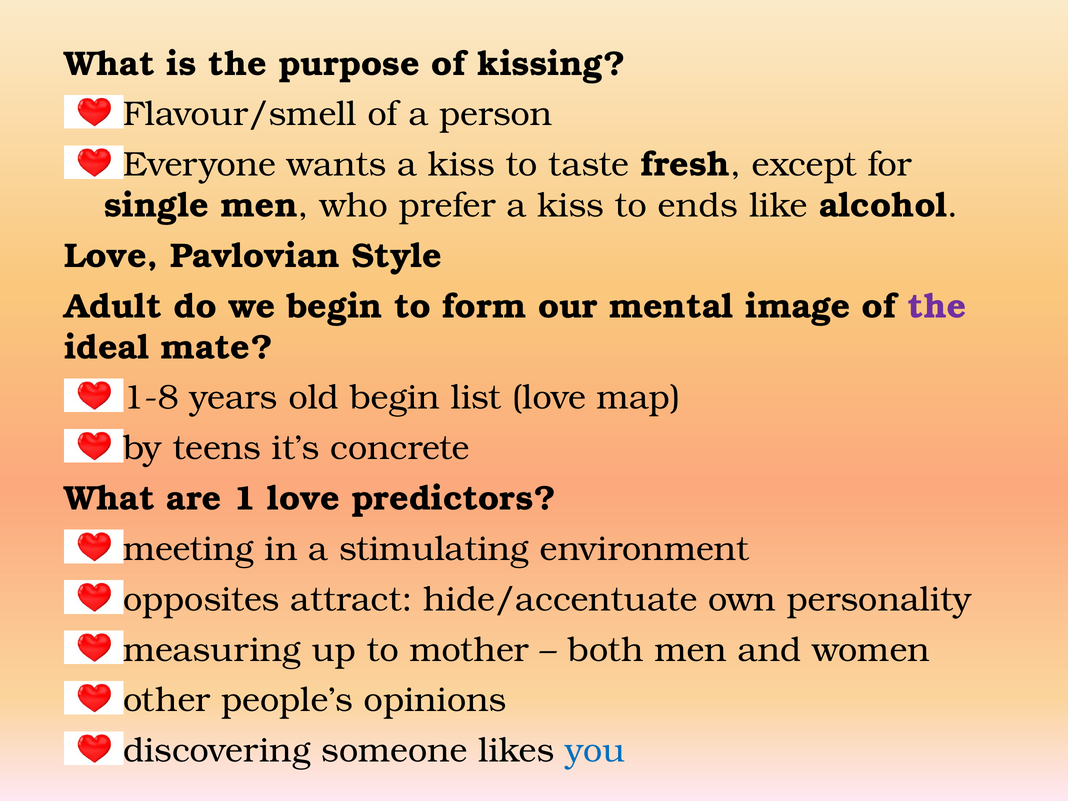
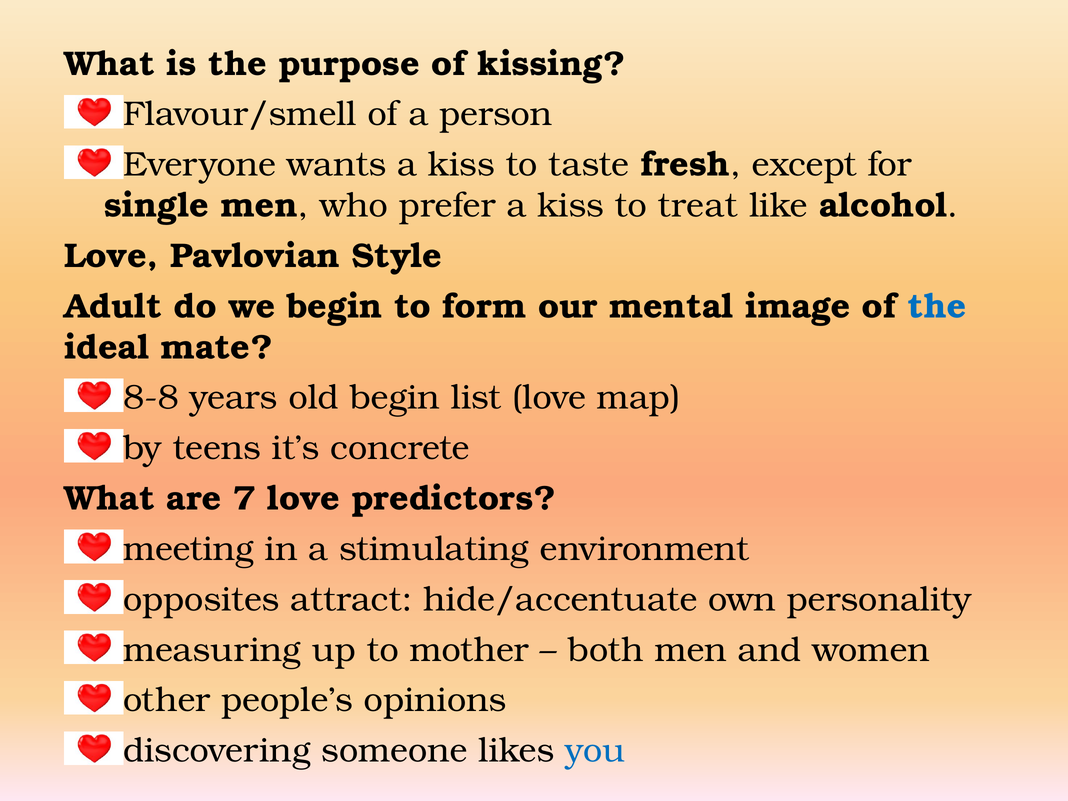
ends: ends -> treat (698, 206)
the colour: purple -> blue (937, 306)
1-8: 1-8 -> 8-8 (151, 398)
1: 1 -> 7 (245, 499)
